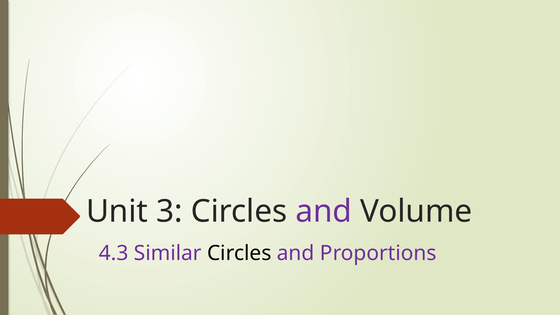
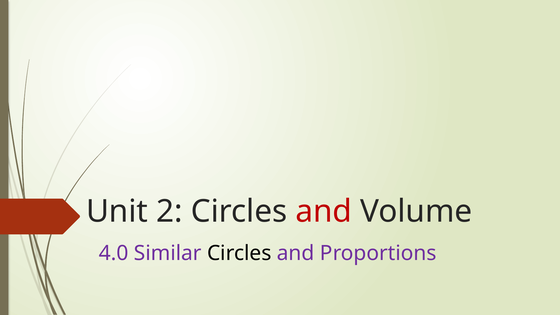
3: 3 -> 2 (169, 211)
and colour: purple -> red (324, 211)
4.3: 4.3 -> 4.0 (114, 253)
